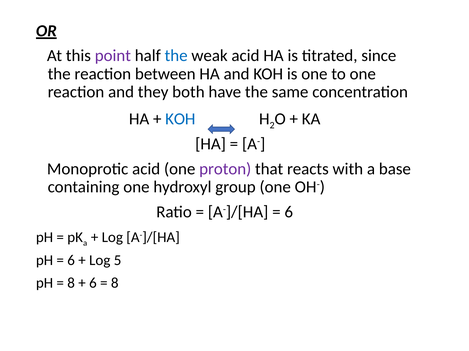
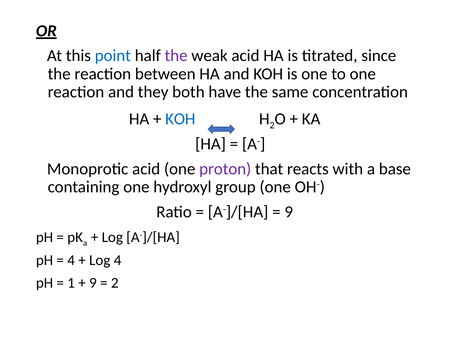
point colour: purple -> blue (113, 56)
the colour: blue -> purple (176, 56)
6: 6 -> 9 (289, 212)
6: 6 -> 4 (71, 261)
Log 5: 5 -> 4 (118, 261)
8: 8 -> 1 (71, 283)
6: 6 -> 9 (93, 283)
8: 8 -> 2 (115, 283)
